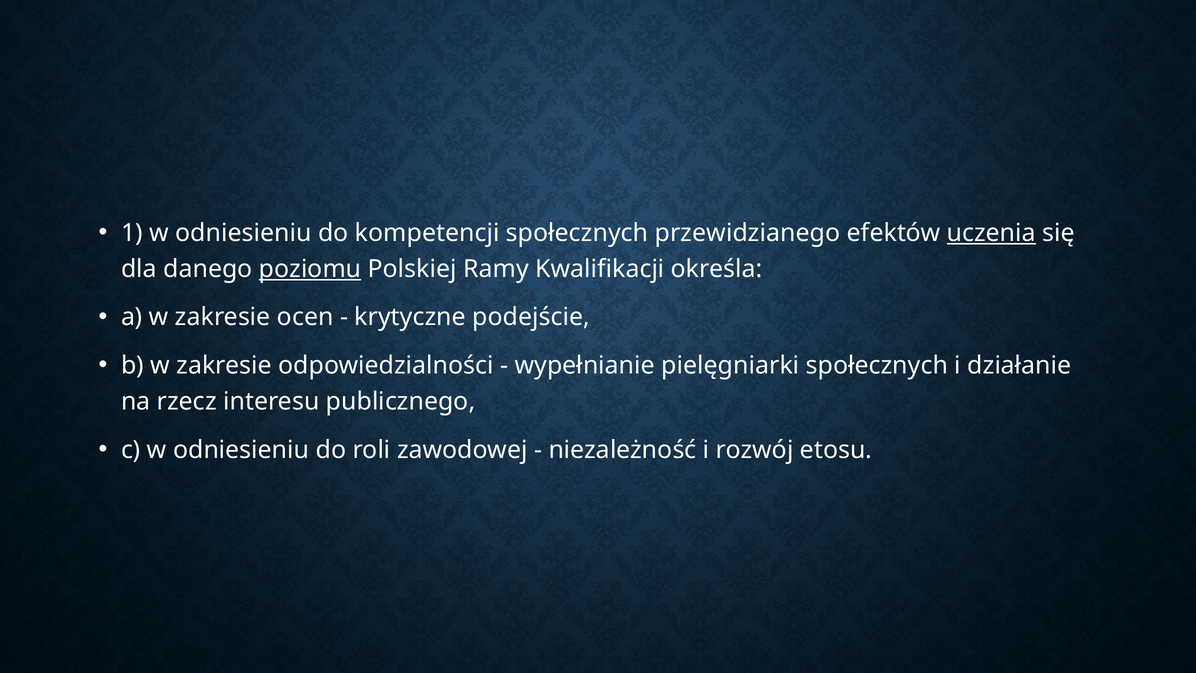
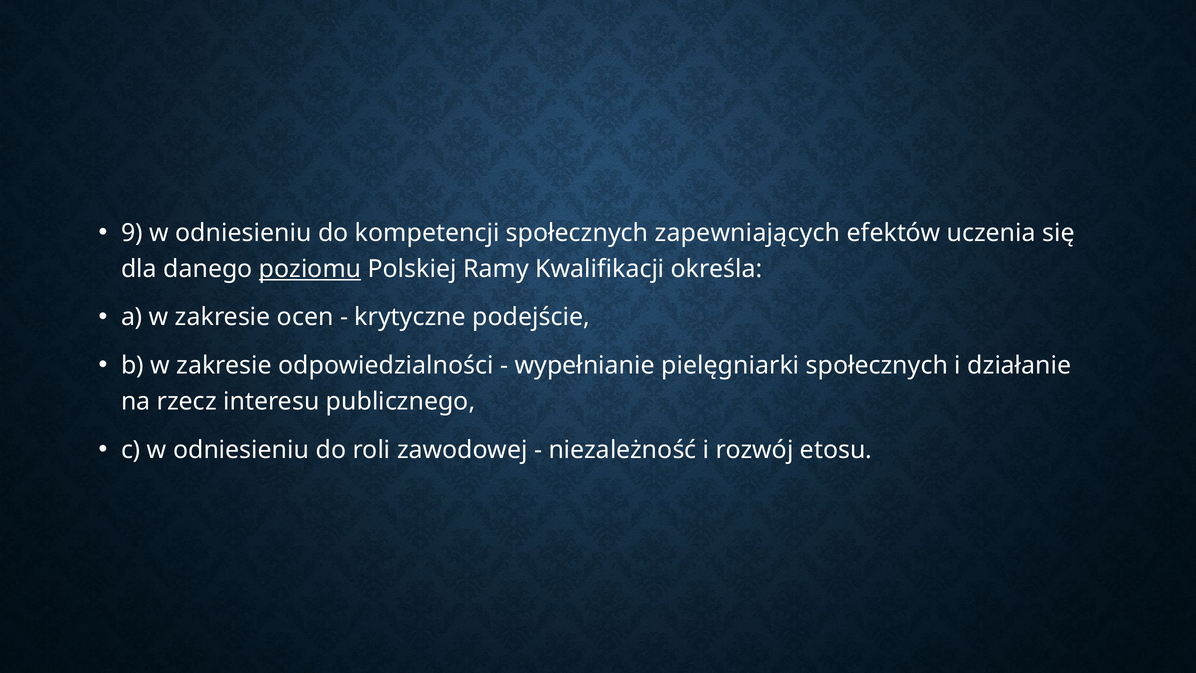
1: 1 -> 9 (132, 233)
przewidzianego: przewidzianego -> zapewniających (747, 233)
uczenia underline: present -> none (991, 233)
